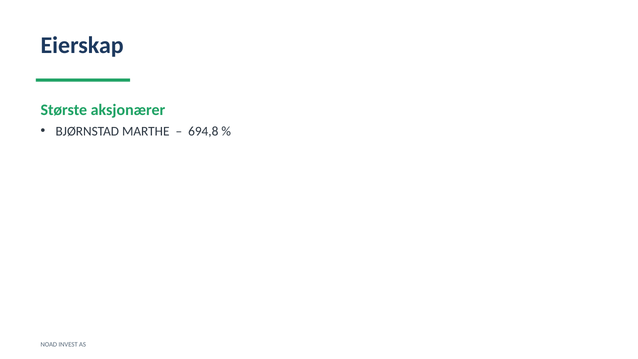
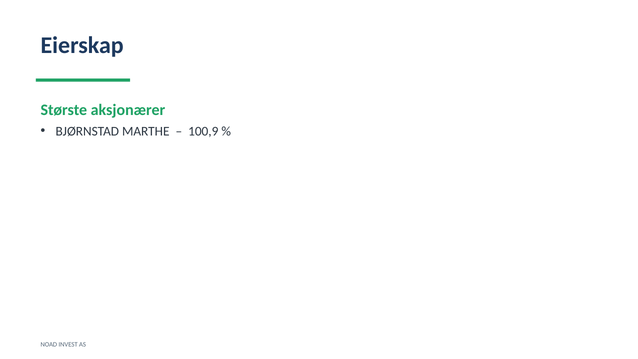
694,8: 694,8 -> 100,9 (203, 131)
